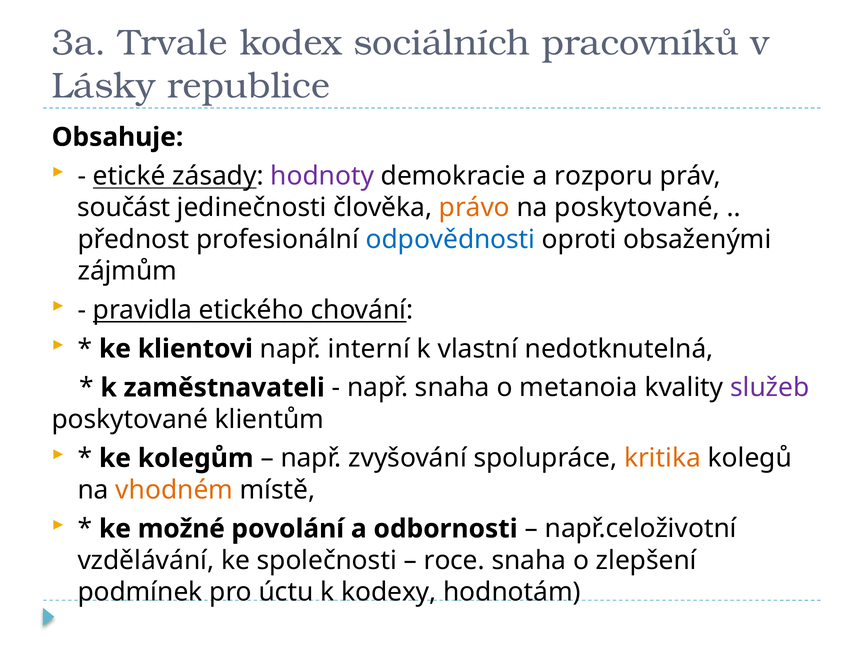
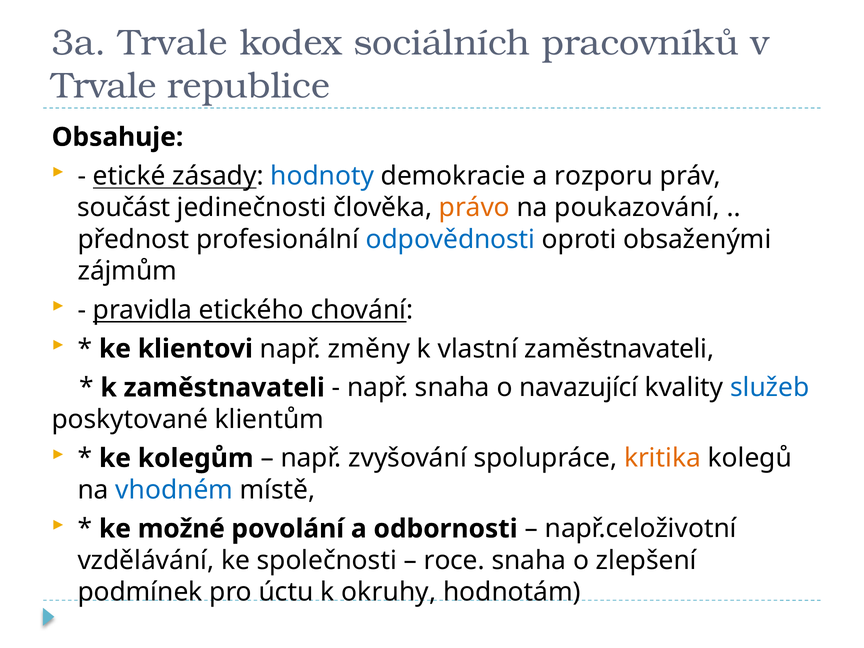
Lásky: Lásky -> Trvale (104, 86)
hodnoty colour: purple -> blue (322, 176)
na poskytované: poskytované -> poukazování (637, 208)
interní: interní -> změny (369, 349)
vlastní nedotknutelná: nedotknutelná -> zaměstnavateli (619, 349)
metanoia: metanoia -> navazující (579, 388)
služeb colour: purple -> blue (770, 388)
vhodném colour: orange -> blue (174, 490)
kodexy: kodexy -> okruhy (389, 592)
